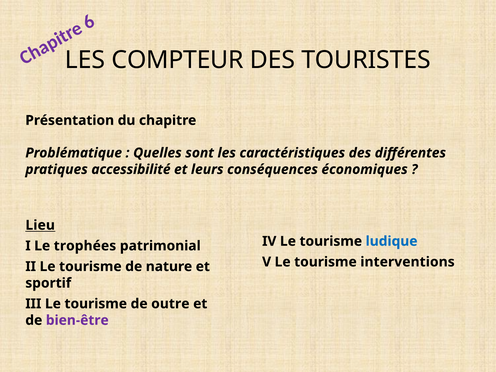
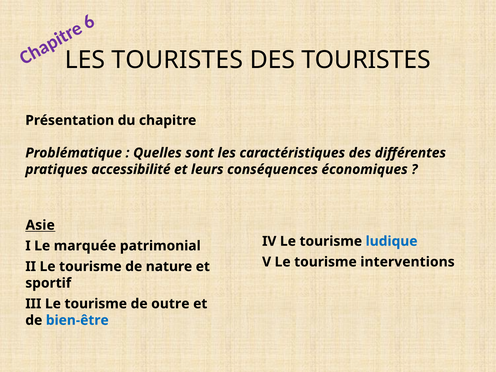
LES COMPTEUR: COMPTEUR -> TOURISTES (177, 60)
Lieu: Lieu -> Asie (40, 225)
trophées: trophées -> marquée (85, 246)
bien-être colour: purple -> blue (77, 320)
